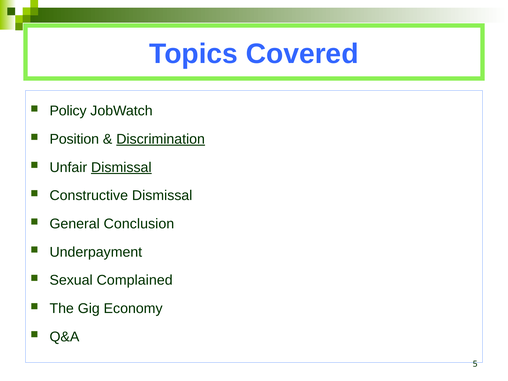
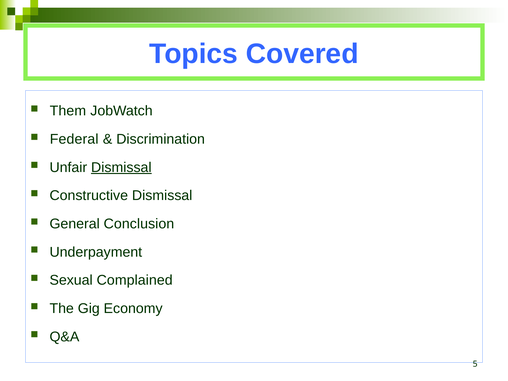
Policy: Policy -> Them (68, 111)
Position: Position -> Federal (74, 139)
Discrimination underline: present -> none (161, 139)
